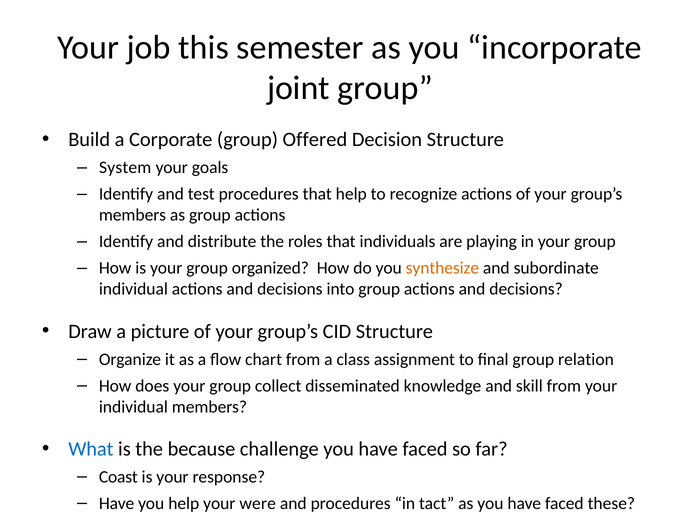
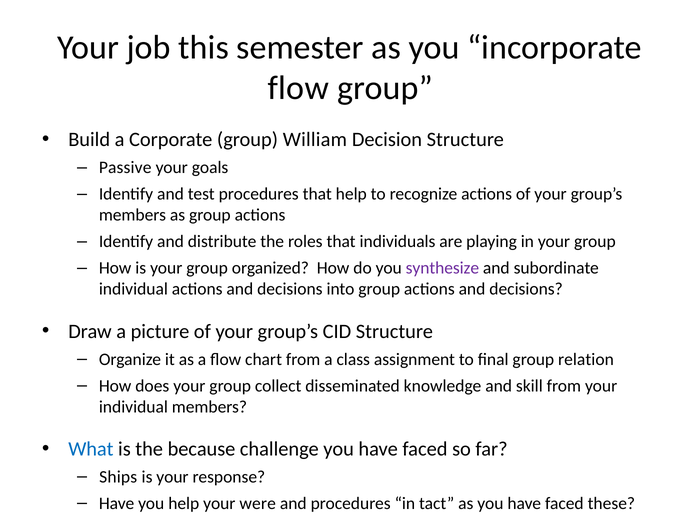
joint: joint -> flow (298, 88)
Offered: Offered -> William (315, 140)
System: System -> Passive (125, 168)
synthesize colour: orange -> purple (442, 268)
Coast: Coast -> Ships (118, 477)
